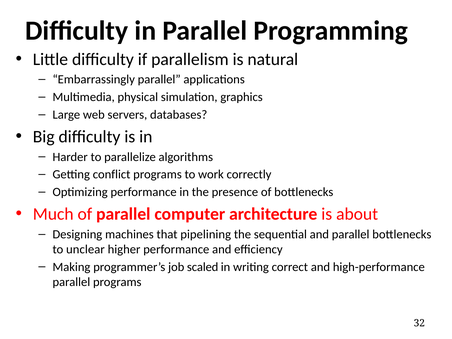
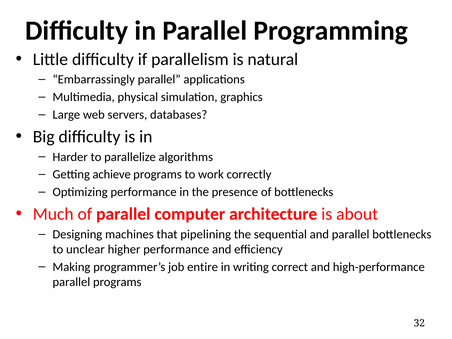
conflict: conflict -> achieve (112, 174)
scaled: scaled -> entire (203, 267)
